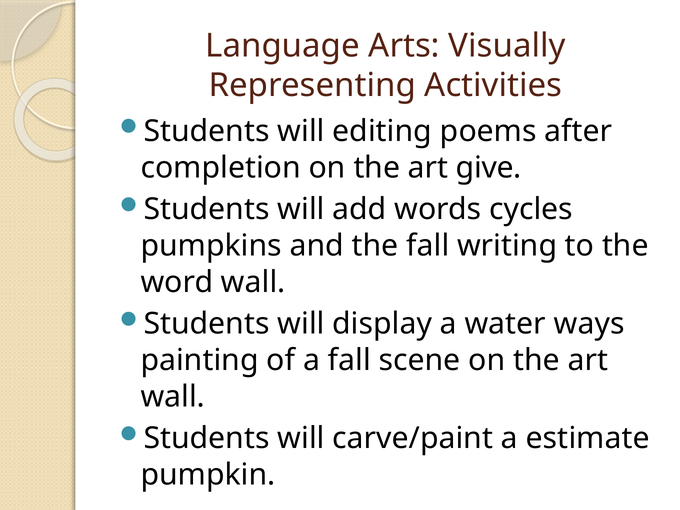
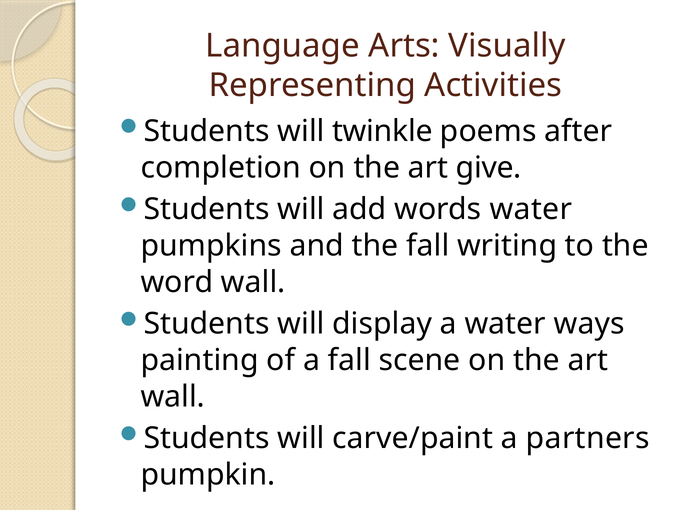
editing: editing -> twinkle (382, 131)
words cycles: cycles -> water (531, 209)
estimate: estimate -> partners (588, 439)
